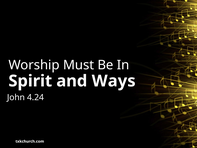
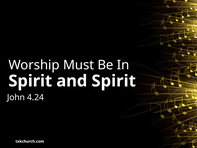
and Ways: Ways -> Spirit (114, 81)
